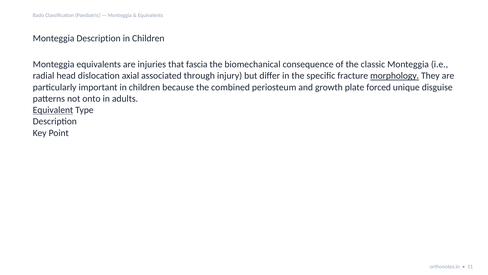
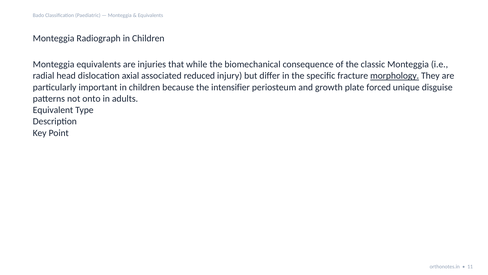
Monteggia Description: Description -> Radiograph (99, 38)
fascia: fascia -> while (197, 64)
through: through -> reduced (199, 76)
combined: combined -> intensifier (231, 87)
Equivalent underline: present -> none (53, 110)
